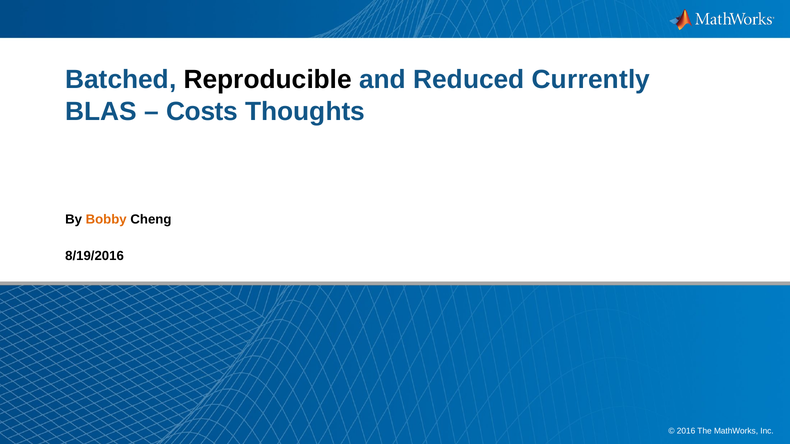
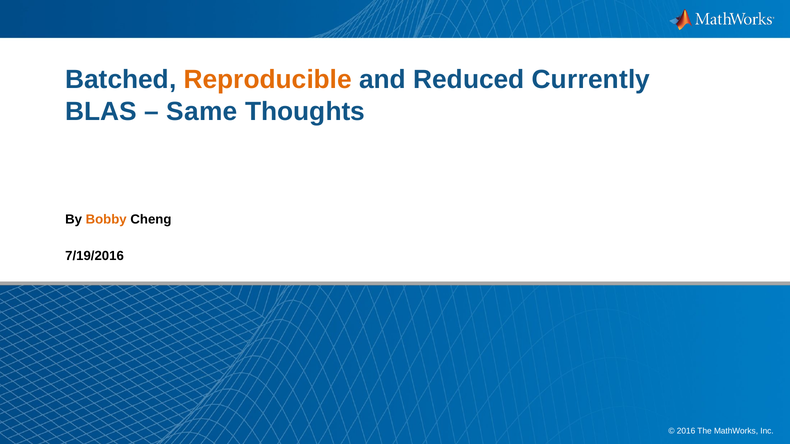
Reproducible colour: black -> orange (268, 80)
Costs: Costs -> Same (202, 111)
8/19/2016: 8/19/2016 -> 7/19/2016 (95, 256)
